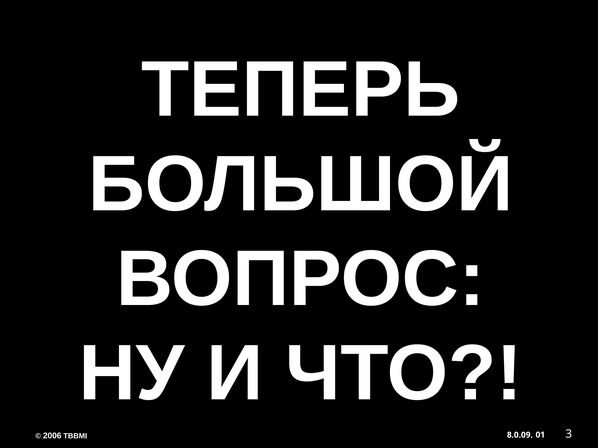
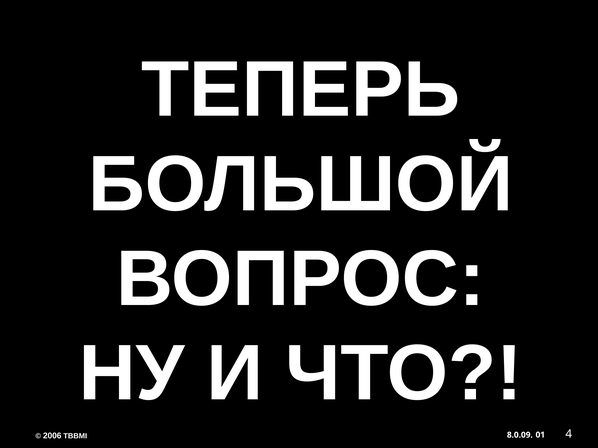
3: 3 -> 4 (569, 434)
